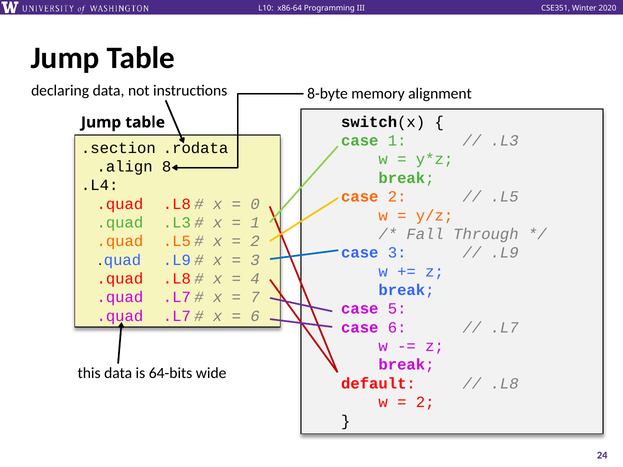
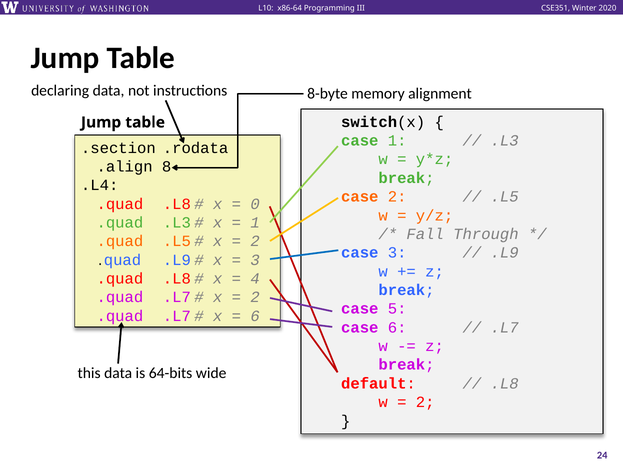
7: 7 -> 2 (255, 298)
